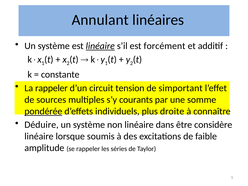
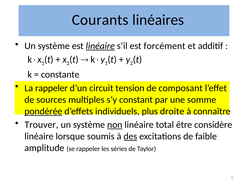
Annulant: Annulant -> Courants (100, 20)
simportant: simportant -> composant (181, 88)
courants: courants -> constant (136, 100)
Déduire: Déduire -> Trouver (41, 125)
non underline: none -> present (115, 125)
dans: dans -> total (165, 125)
des underline: none -> present (130, 136)
